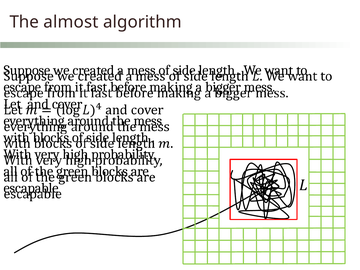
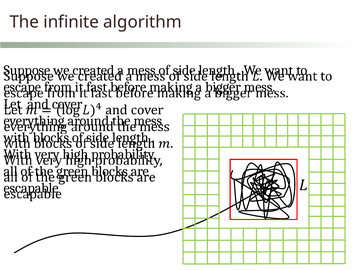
almost: almost -> infinite (71, 22)
